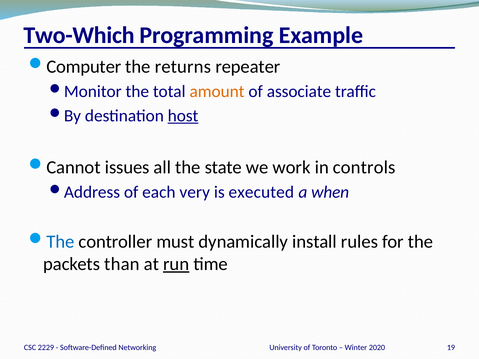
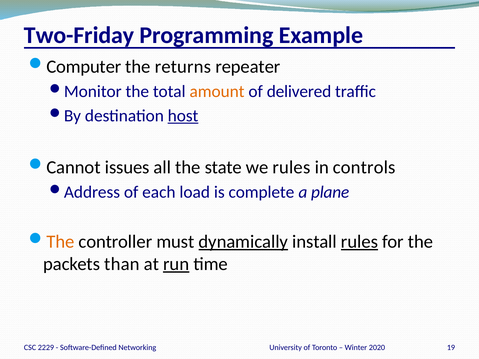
Two-Which: Two-Which -> Two-Friday (79, 35)
associate: associate -> delivered (299, 92)
we work: work -> rules (291, 167)
very: very -> load (195, 192)
executed: executed -> complete (261, 192)
when: when -> plane (330, 192)
The colour: blue -> orange (60, 242)
dynamically underline: none -> present (243, 242)
rules underline: none -> present (359, 242)
